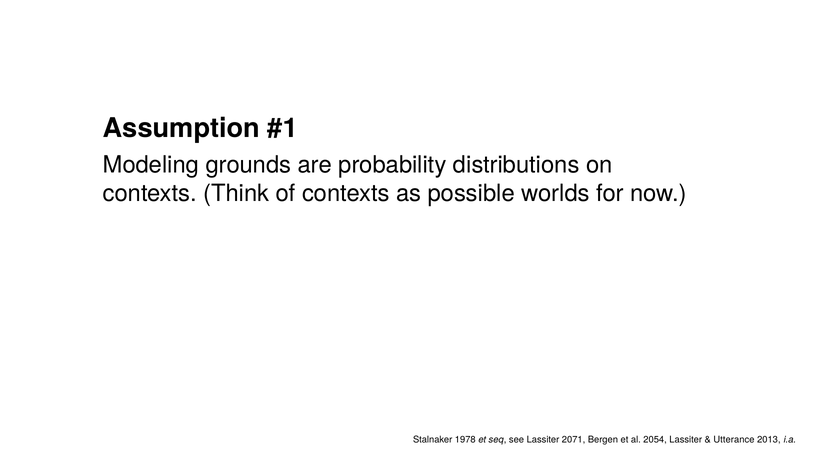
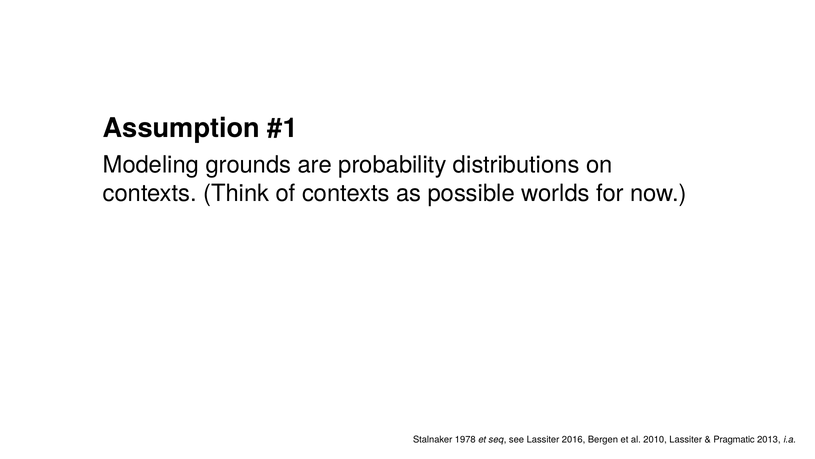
2071: 2071 -> 2016 (574, 439)
2054: 2054 -> 2010 (655, 439)
Utterance: Utterance -> Pragmatic (734, 439)
